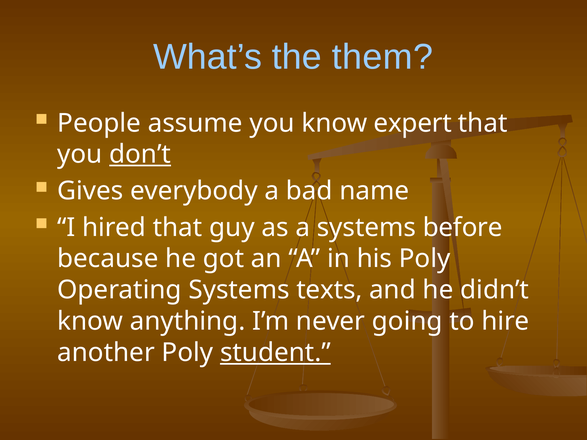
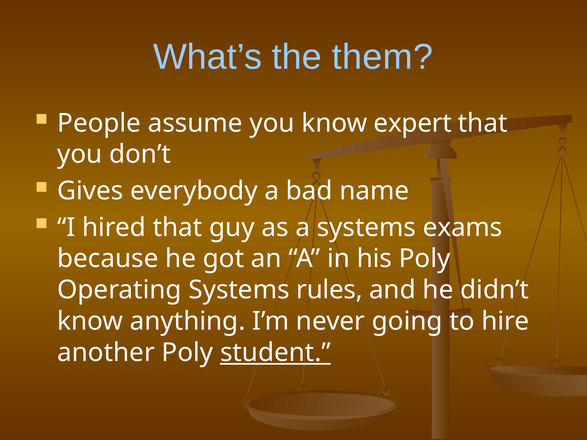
don’t underline: present -> none (140, 154)
before: before -> exams (463, 228)
texts: texts -> rules (329, 290)
